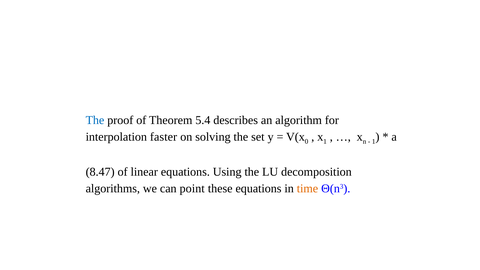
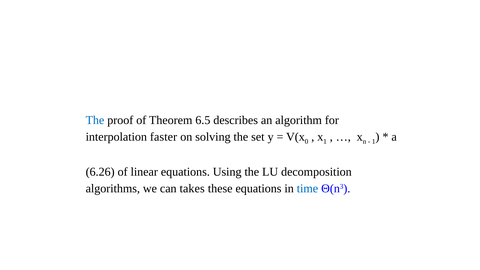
5.4: 5.4 -> 6.5 (203, 120)
8.47: 8.47 -> 6.26 (100, 172)
point: point -> takes (192, 189)
time colour: orange -> blue (307, 189)
